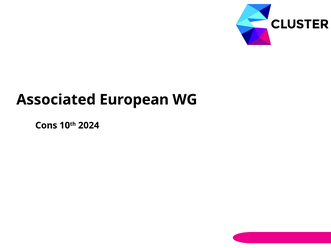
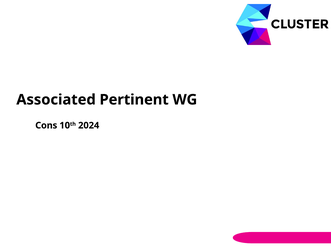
European: European -> Pertinent (134, 100)
